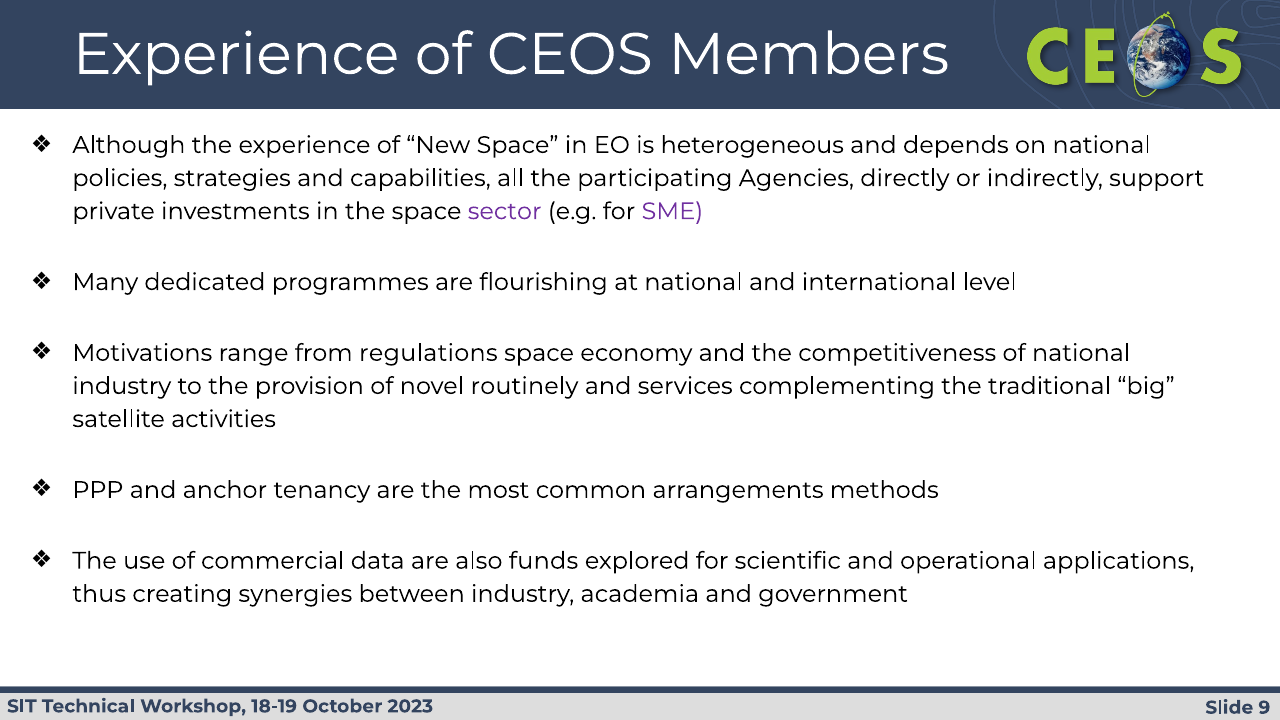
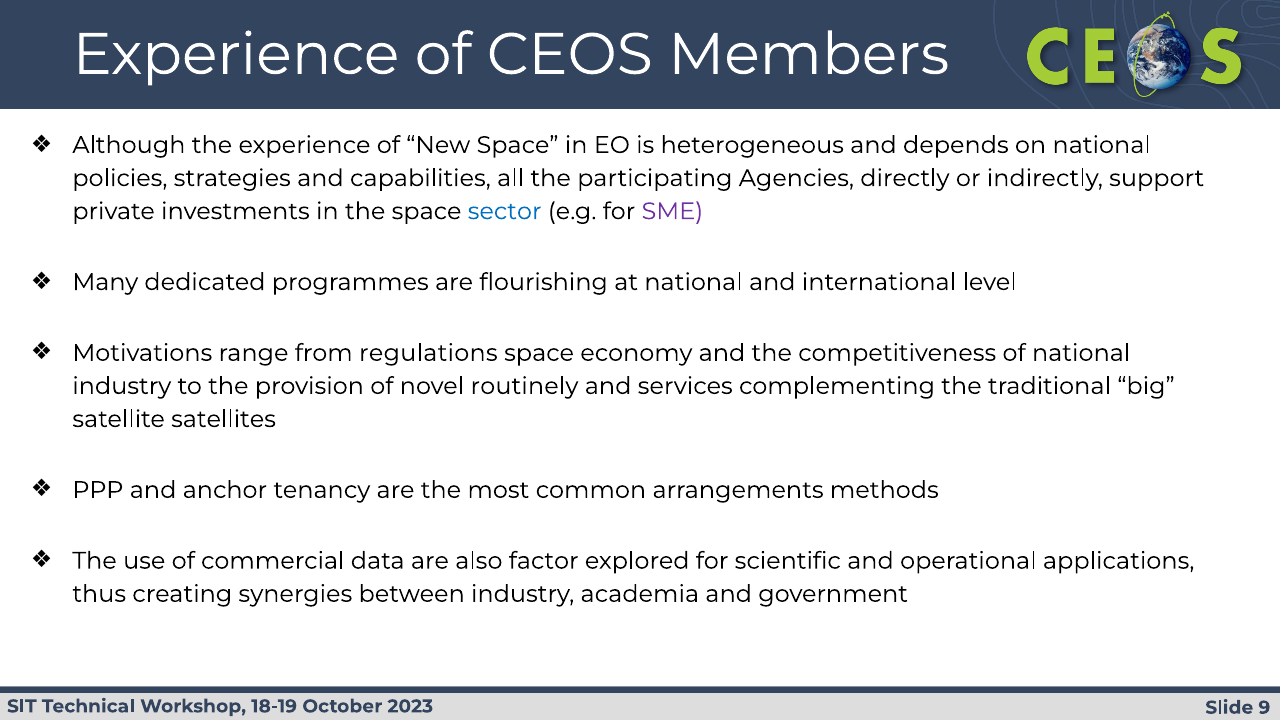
sector colour: purple -> blue (505, 211)
activities: activities -> satellites (224, 419)
funds: funds -> factor (544, 561)
